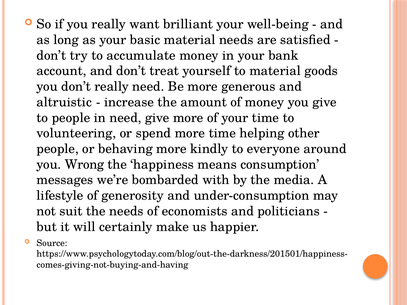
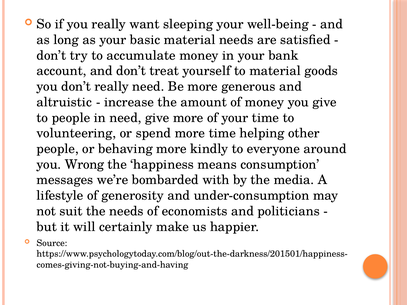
brilliant: brilliant -> sleeping (188, 24)
